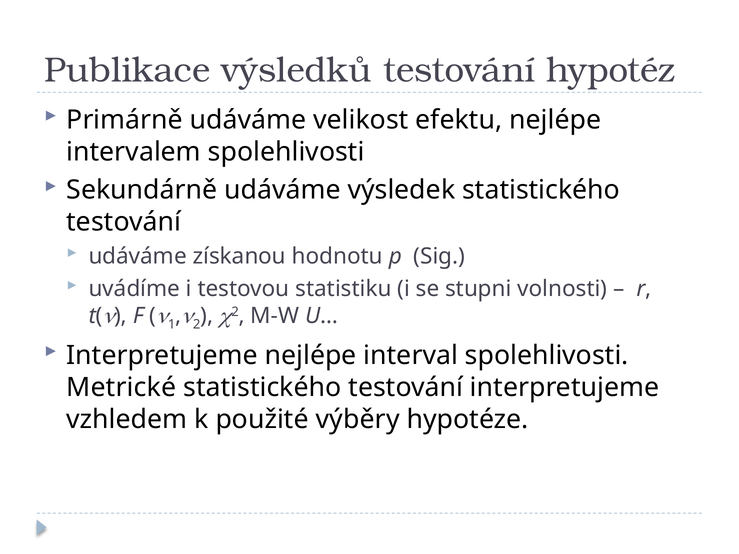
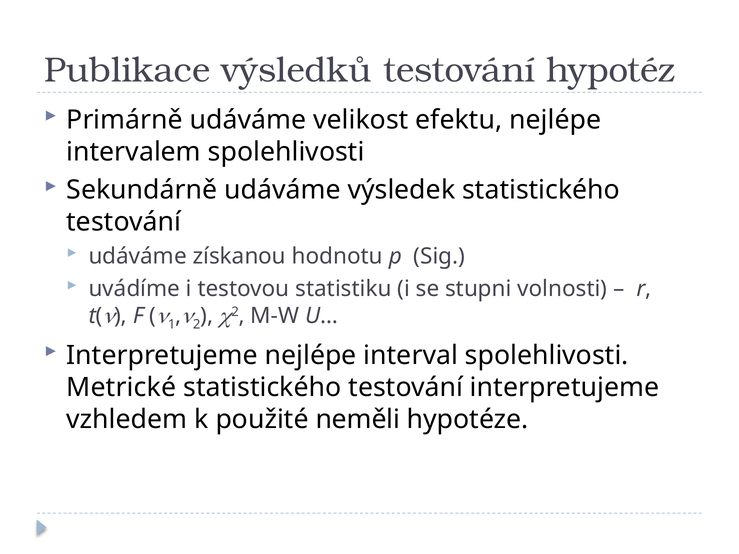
výběry: výběry -> neměli (358, 420)
